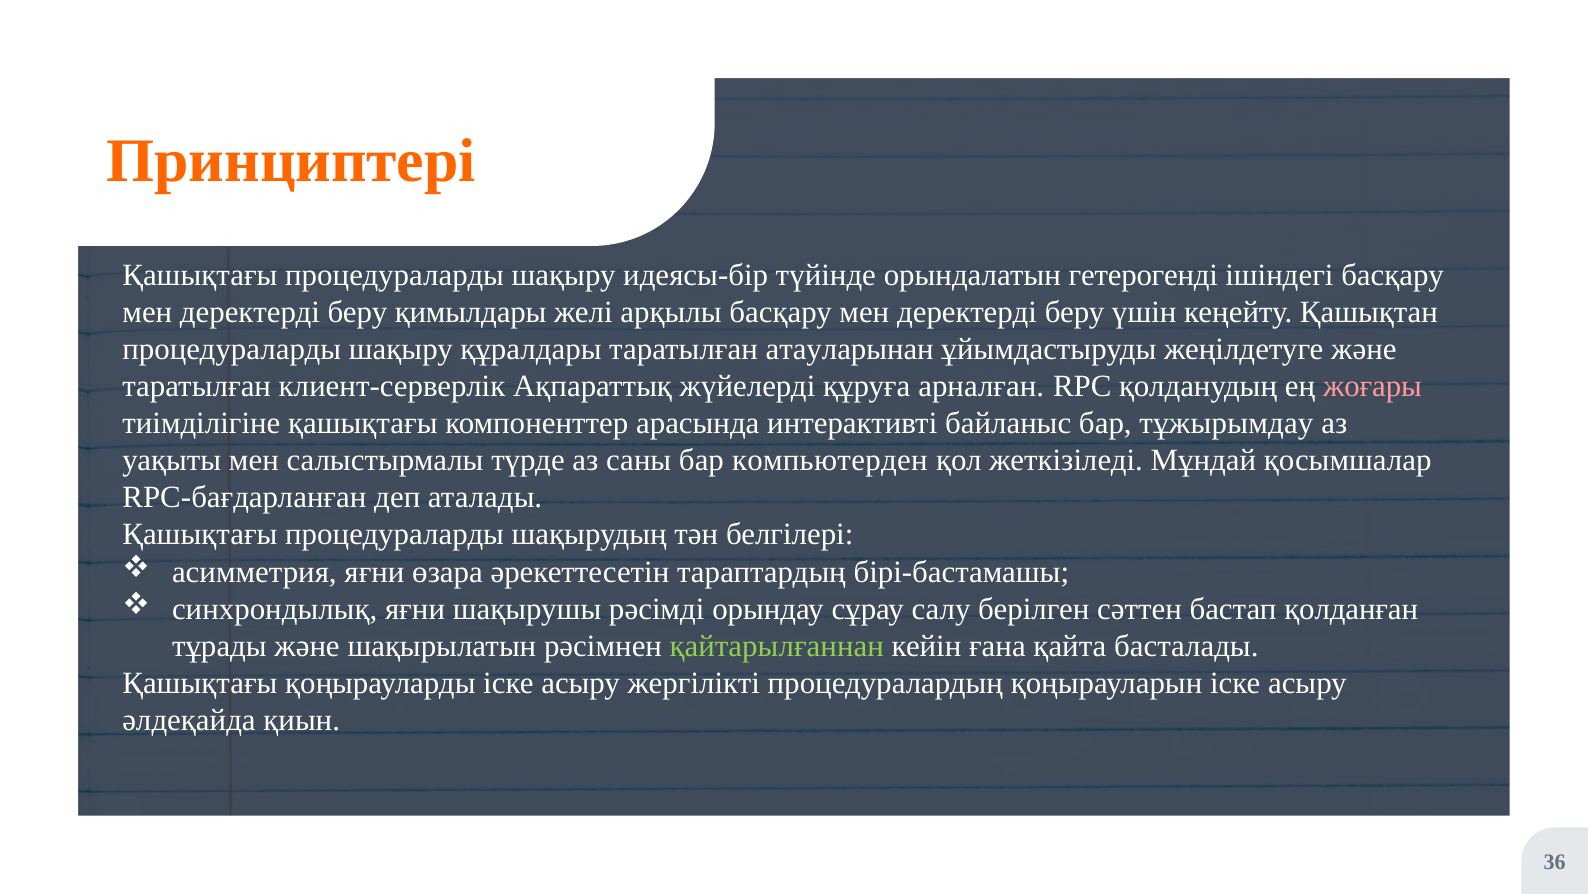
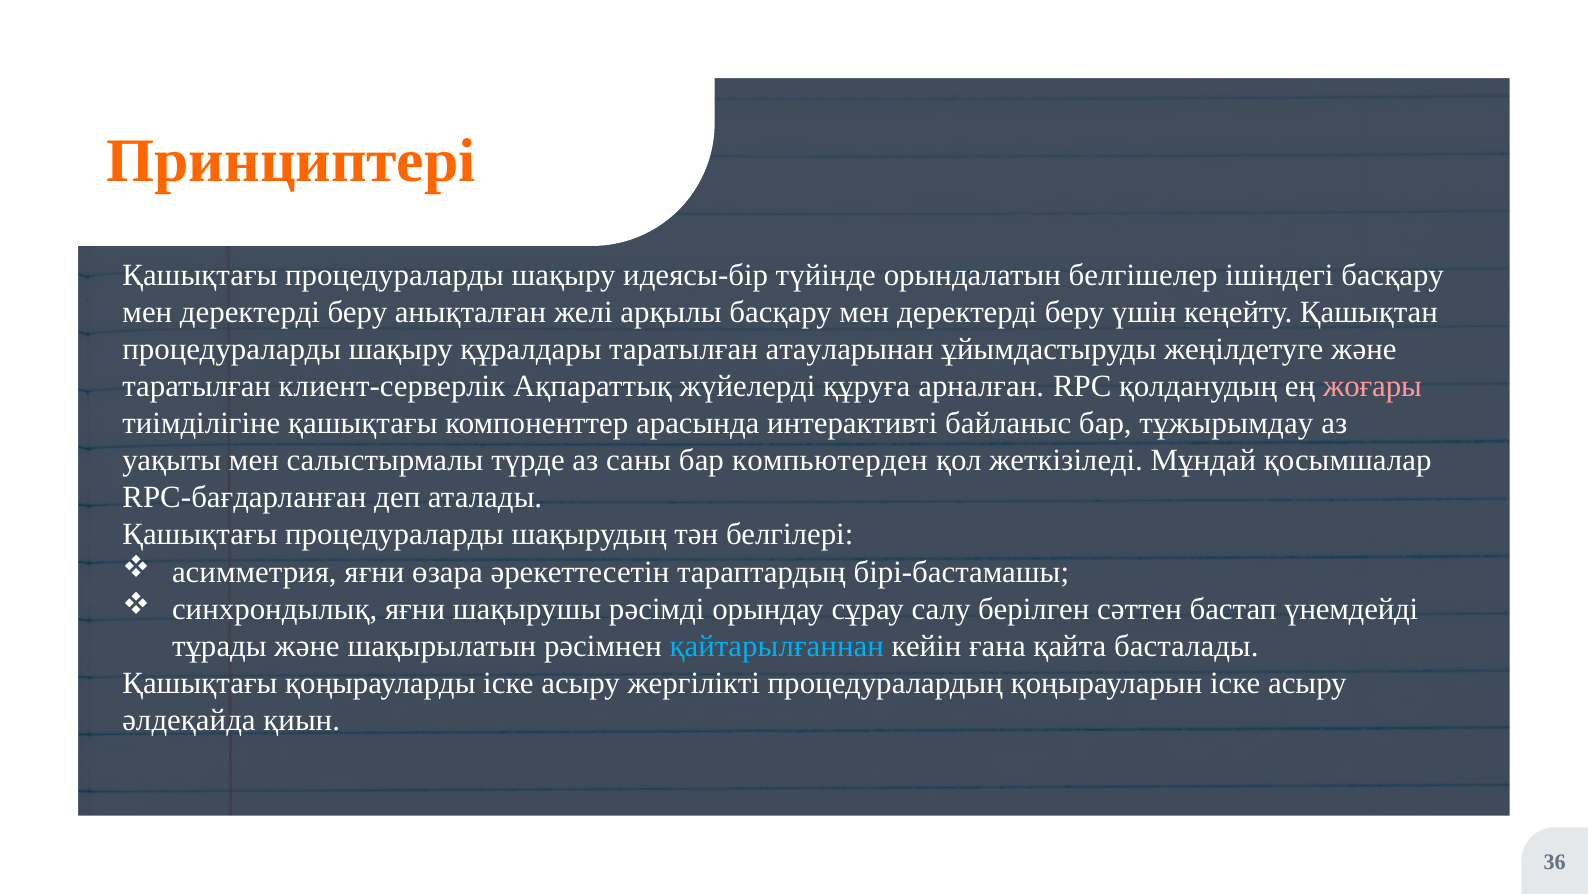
гетерогенді: гетерогенді -> белгішелер (1143, 275)
қимылдары: қимылдары -> анықталған (470, 312)
қолданған: қолданған -> үнемдейді (1351, 609)
қайтарылғаннан colour: light green -> light blue (777, 646)
